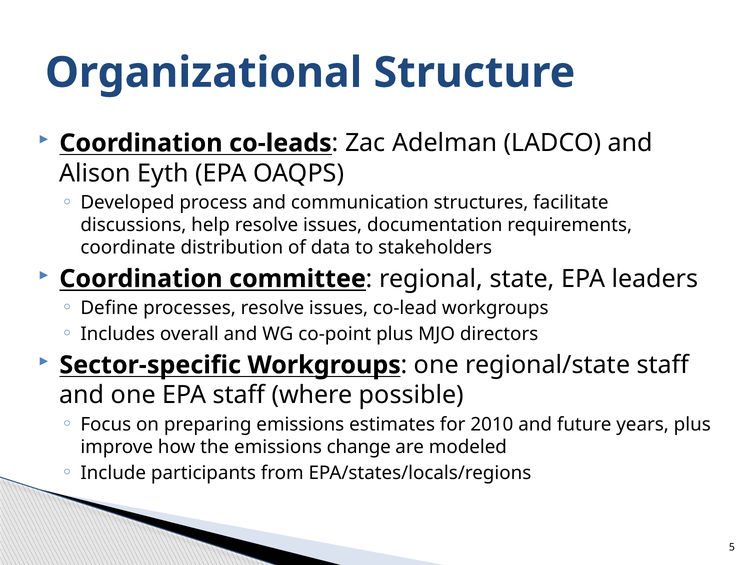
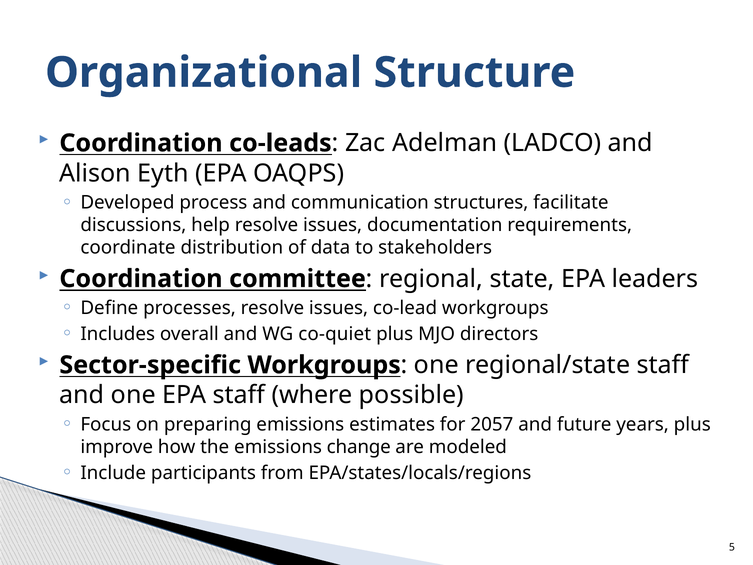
co-point: co-point -> co-quiet (335, 334)
2010: 2010 -> 2057 (492, 424)
